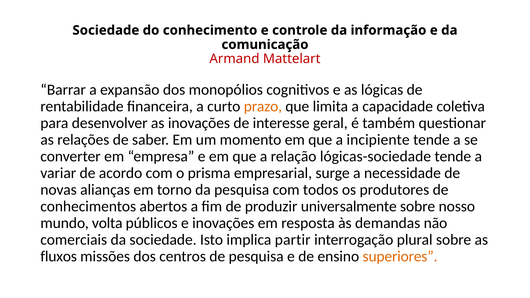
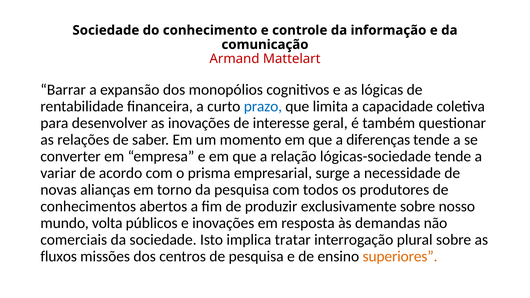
prazo colour: orange -> blue (263, 106)
incipiente: incipiente -> diferenças (378, 140)
universalmente: universalmente -> exclusivamente (349, 206)
partir: partir -> tratar (293, 240)
